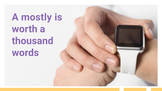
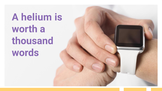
mostly: mostly -> helium (36, 17)
